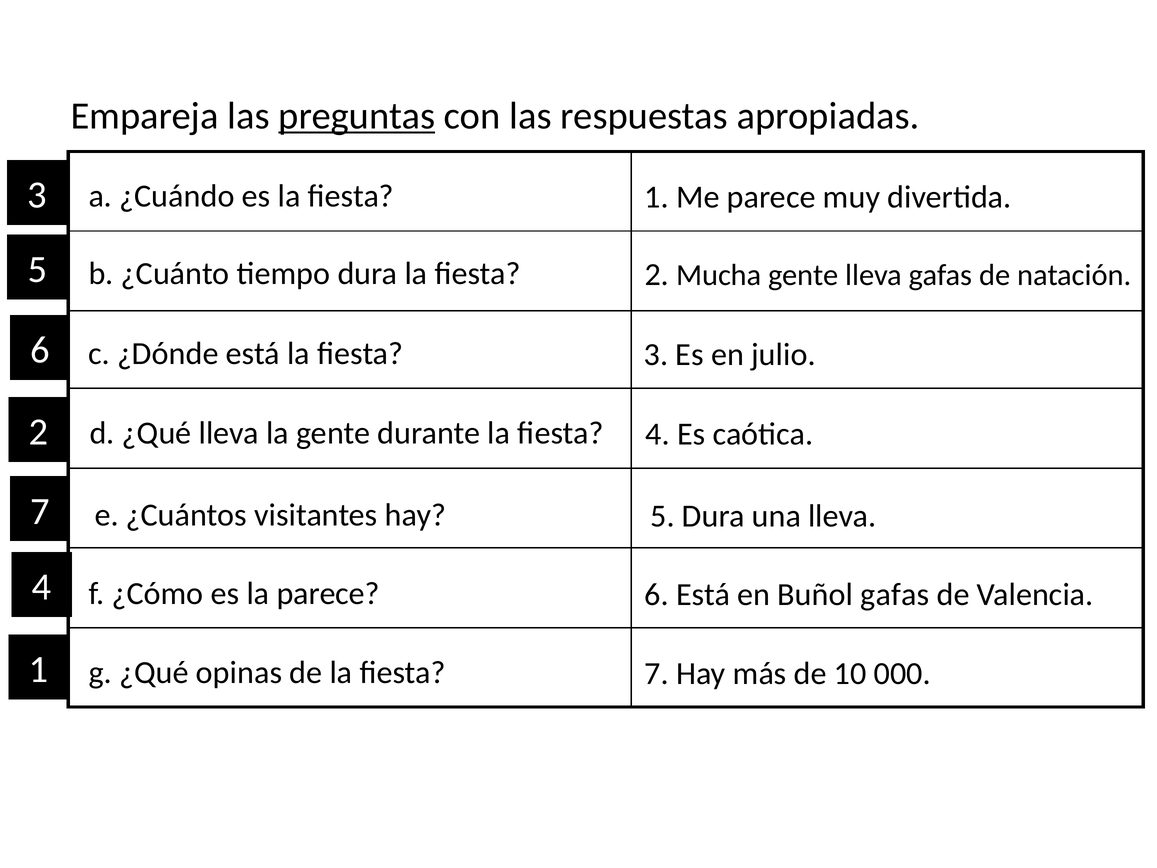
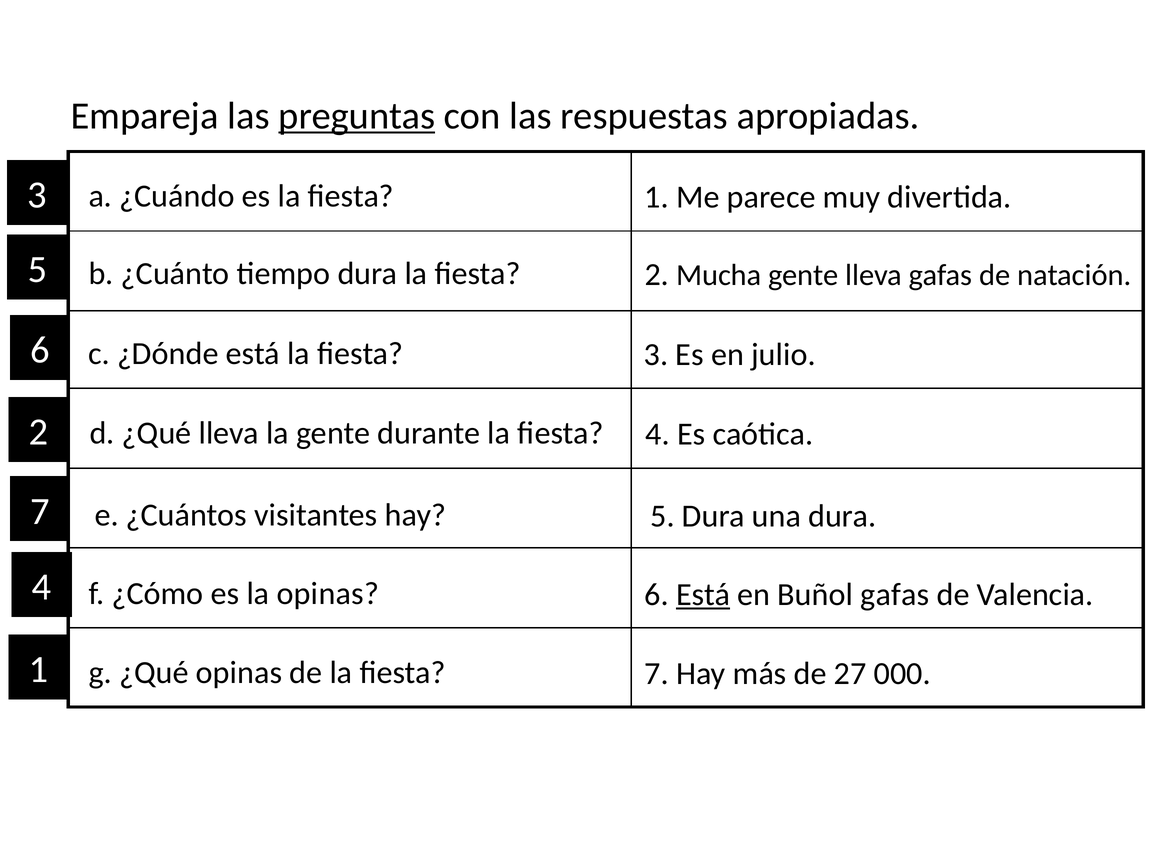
una lleva: lleva -> dura (842, 516)
la parece: parece -> opinas (328, 594)
Está underline: none -> present (703, 595)
10: 10 -> 27 (850, 673)
